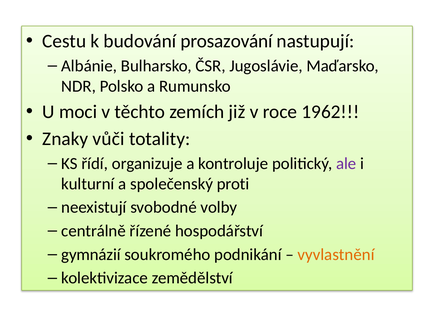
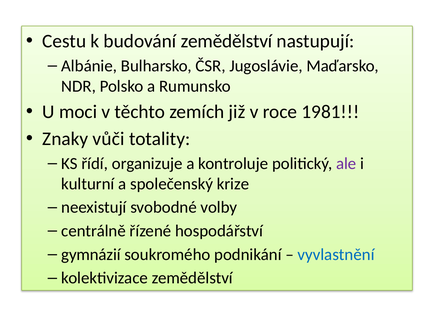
budování prosazování: prosazování -> zemědělství (227, 41)
1962: 1962 -> 1981 (330, 112)
proti: proti -> krize (233, 184)
vyvlastnění colour: orange -> blue (336, 255)
